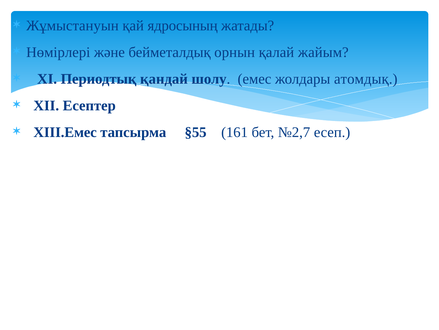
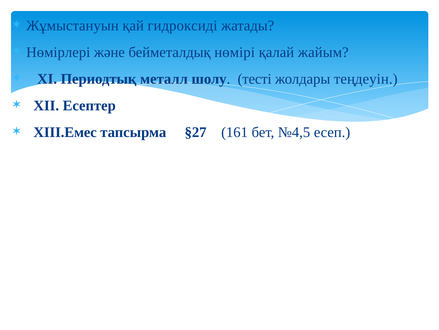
ядросының: ядросының -> гидроксиді (182, 26)
орнын: орнын -> нөмірі (235, 52)
қандай: қандай -> металл (164, 79)
емес: емес -> тесті (255, 79)
атомдық: атомдық -> теңдеуін (366, 79)
§55: §55 -> §27 (196, 132)
№2,7: №2,7 -> №4,5 (294, 132)
